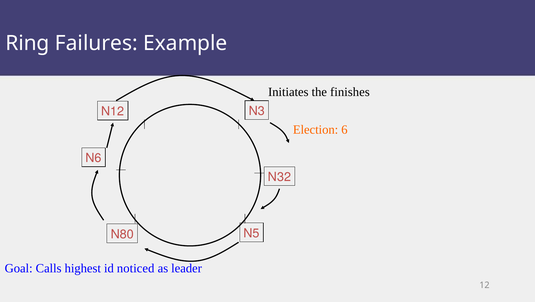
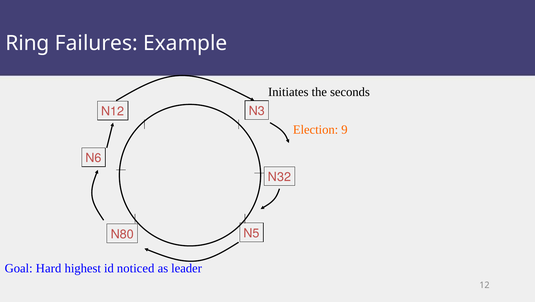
finishes: finishes -> seconds (350, 92)
6: 6 -> 9 (344, 130)
Calls: Calls -> Hard (49, 268)
